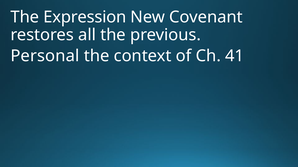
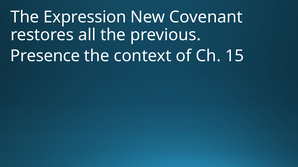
Personal: Personal -> Presence (45, 56)
41: 41 -> 15 (235, 56)
